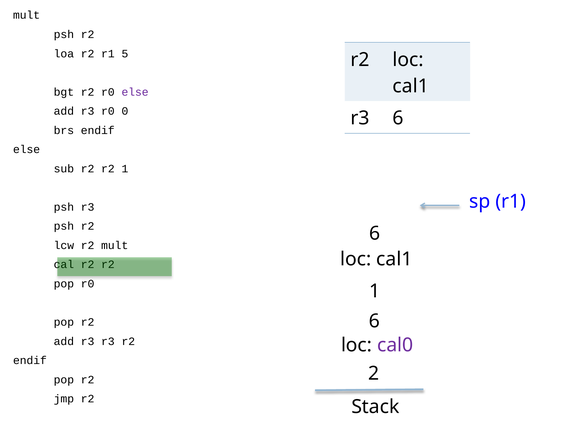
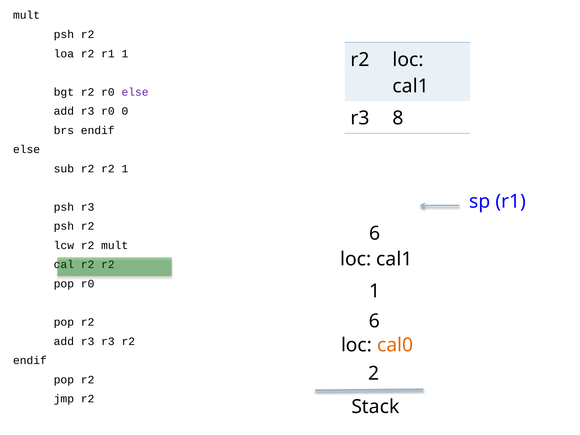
r1 5: 5 -> 1 (125, 54)
r3 6: 6 -> 8 (398, 118)
cal0 colour: purple -> orange (395, 345)
